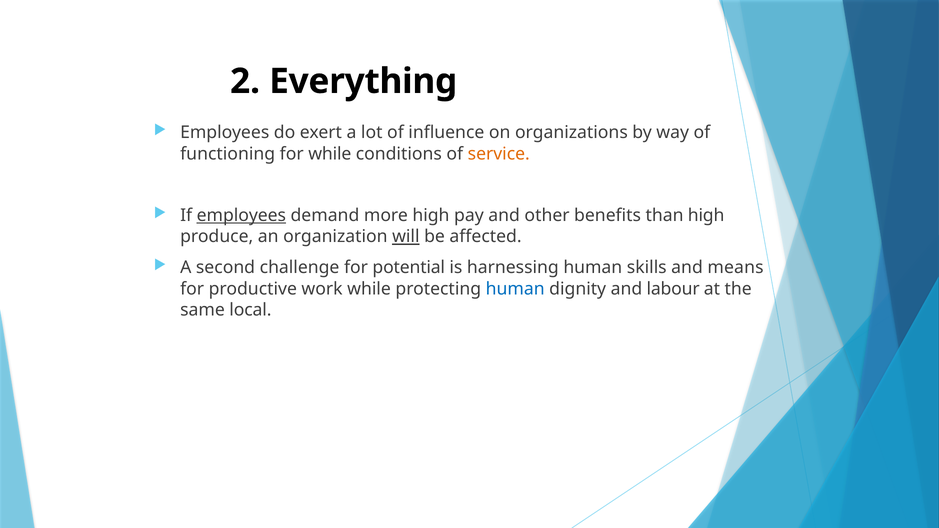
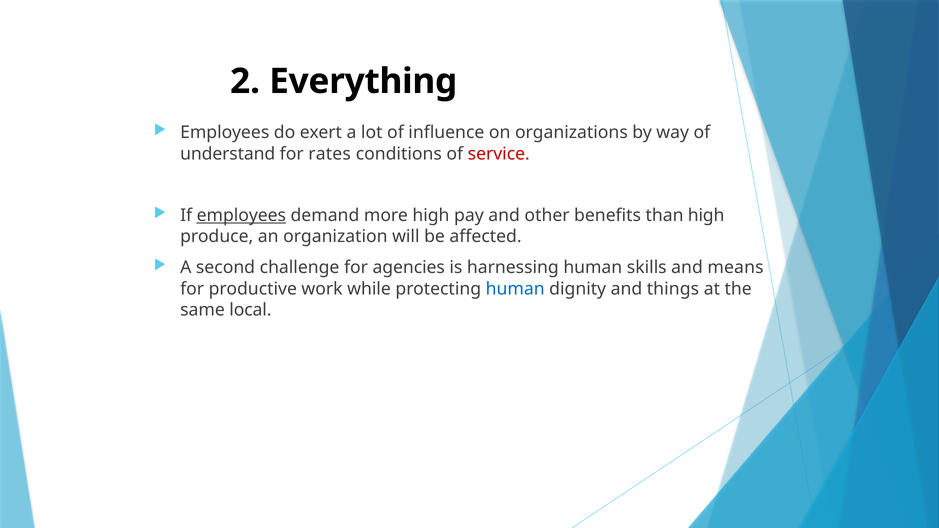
functioning: functioning -> understand (228, 154)
for while: while -> rates (330, 154)
service colour: orange -> red (499, 154)
will underline: present -> none (406, 237)
potential: potential -> agencies (409, 268)
labour: labour -> things (673, 289)
